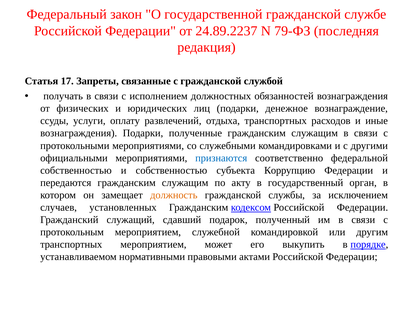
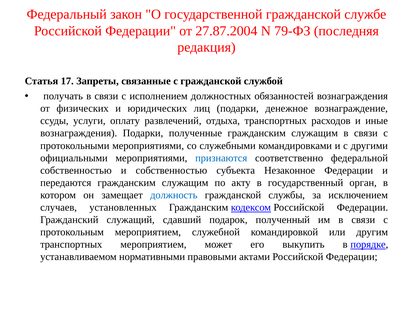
24.89.2237: 24.89.2237 -> 27.87.2004 (226, 31)
Коррупцию: Коррупцию -> Незаконное (290, 171)
должность colour: orange -> blue (174, 196)
